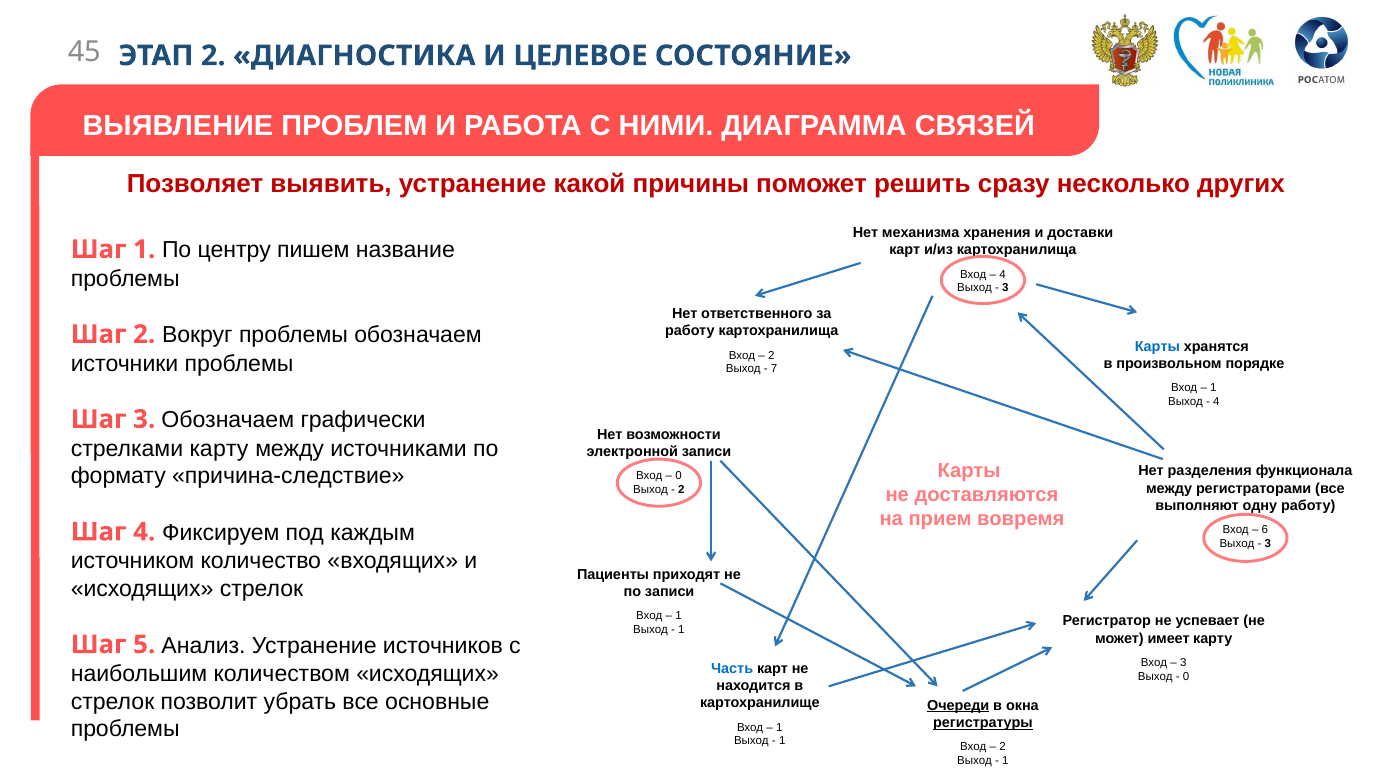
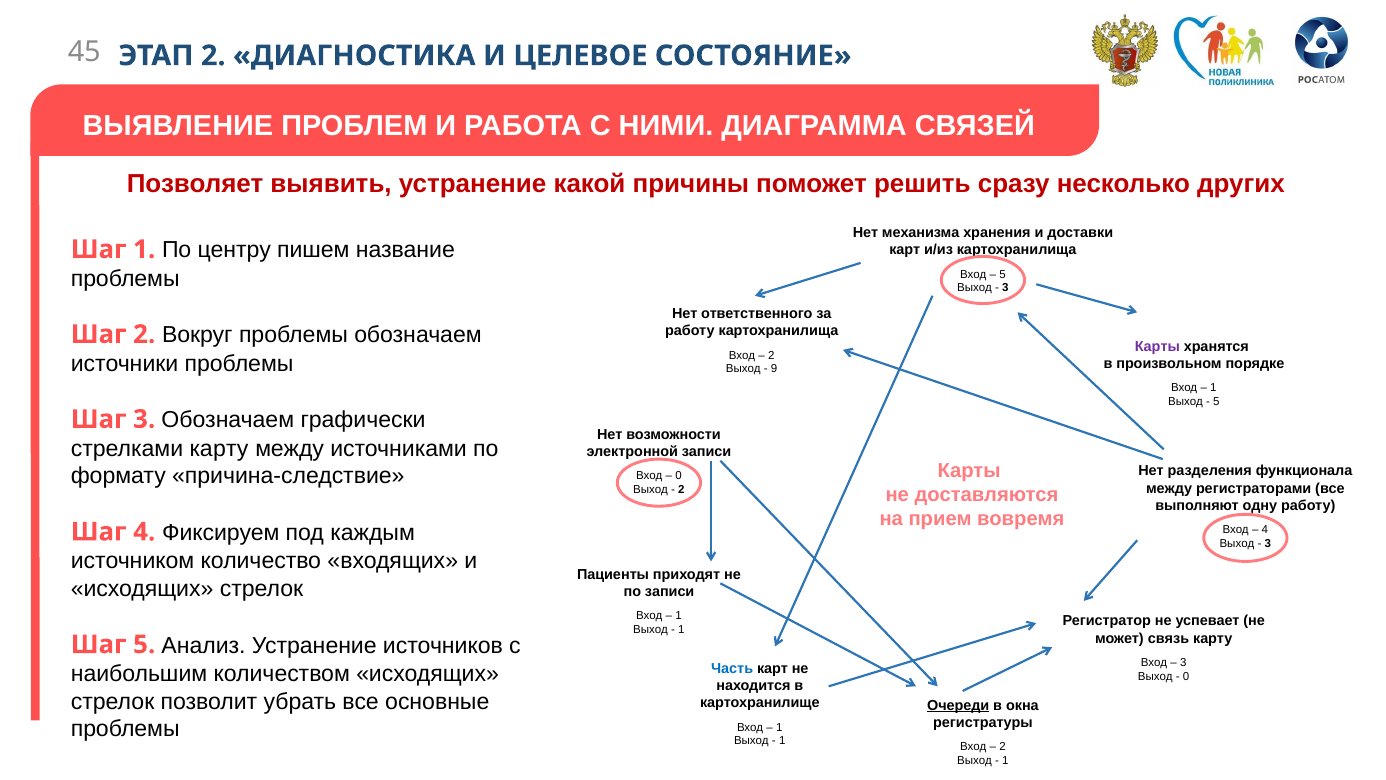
4: 4 -> 5 (1002, 274)
Карты colour: blue -> purple (1157, 346)
7: 7 -> 9 (774, 369)
4: 4 -> 5 (1216, 402)
6: 6 -> 4 (1265, 530)
имеет: имеет -> связь (1168, 638)
регистратуры underline: present -> none (983, 723)
